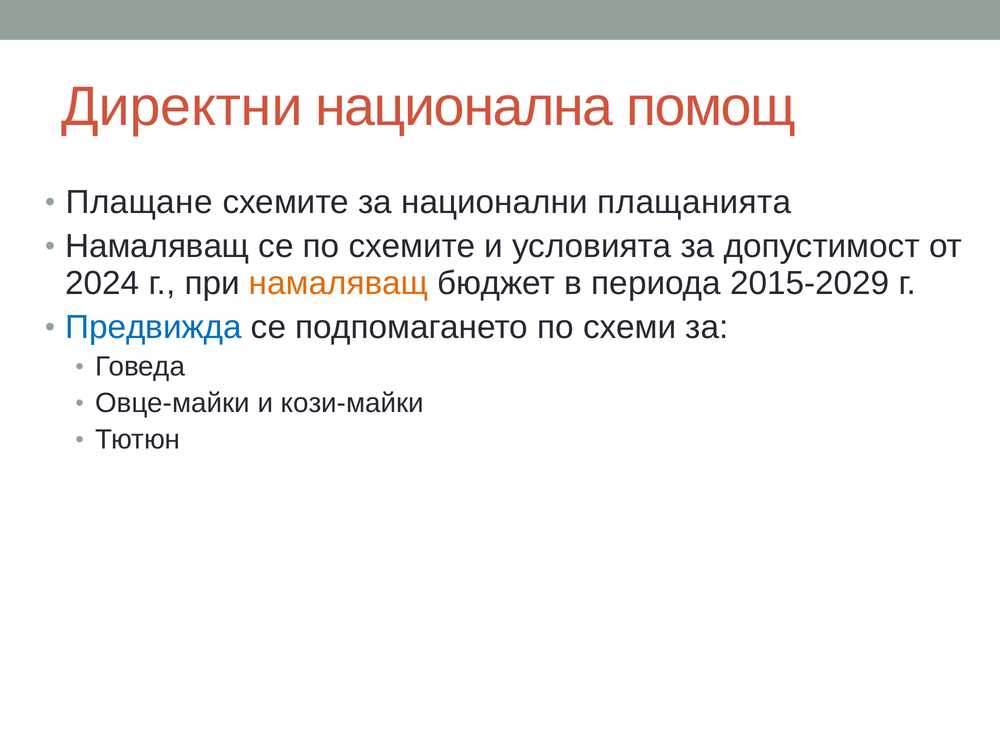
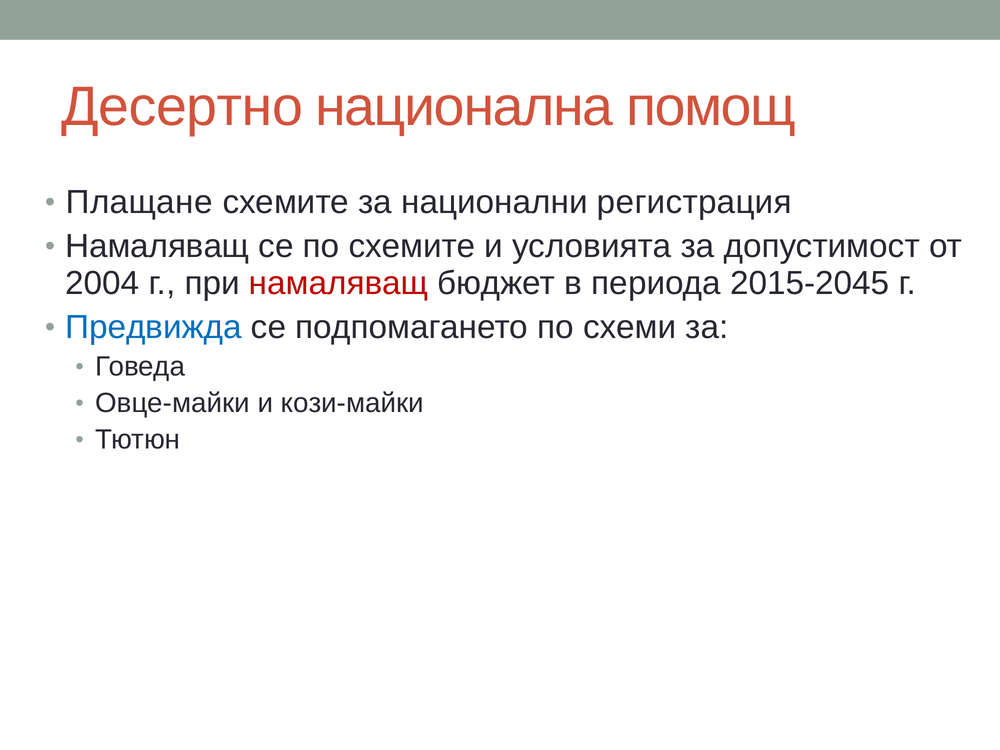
Директни: Директни -> Десертно (182, 107)
плащанията: плащанията -> регистрация (694, 202)
2024: 2024 -> 2004 (102, 283)
намаляващ colour: orange -> red (339, 283)
2015-2029: 2015-2029 -> 2015-2045 (810, 283)
